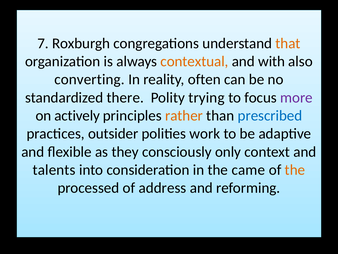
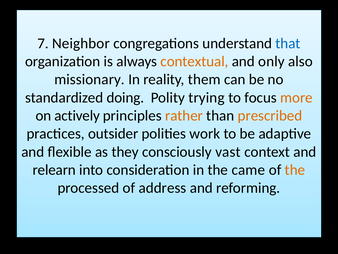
Roxburgh: Roxburgh -> Neighbor (81, 43)
that colour: orange -> blue (288, 43)
with: with -> only (271, 61)
converting: converting -> missionary (90, 79)
often: often -> them (204, 79)
there: there -> doing (125, 97)
more colour: purple -> orange (296, 97)
prescribed colour: blue -> orange (270, 115)
only: only -> vast (228, 151)
talents: talents -> relearn (54, 170)
